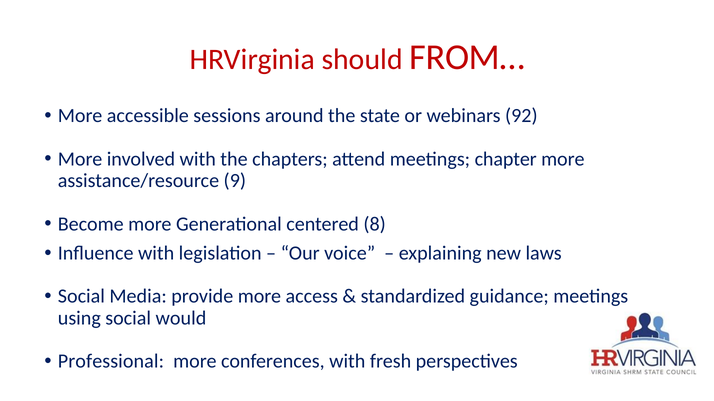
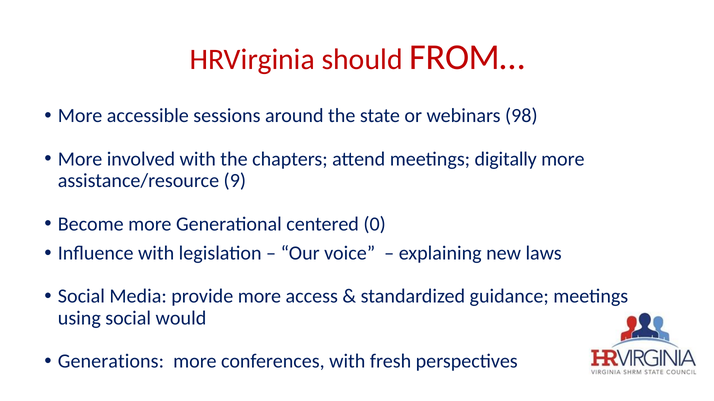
92: 92 -> 98 (521, 116)
chapter: chapter -> digitally (506, 159)
8: 8 -> 0 (375, 224)
Professional: Professional -> Generations (111, 362)
